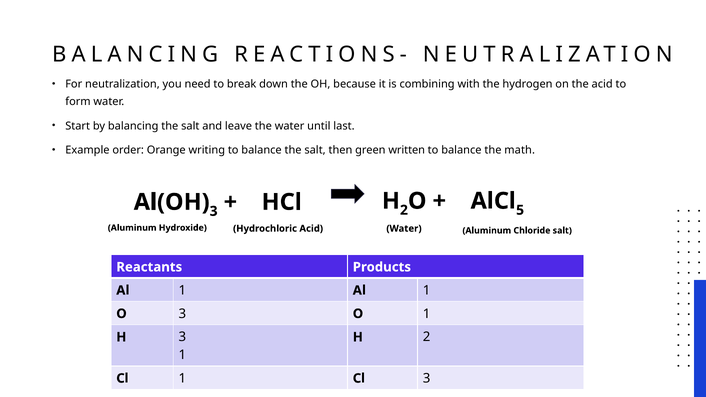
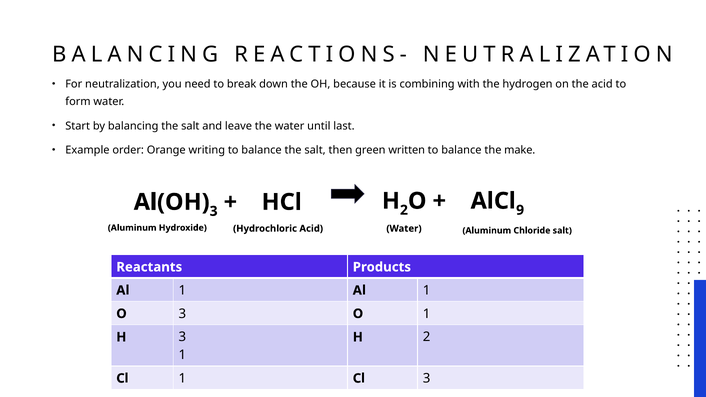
math: math -> make (520, 150)
5: 5 -> 9 (520, 210)
